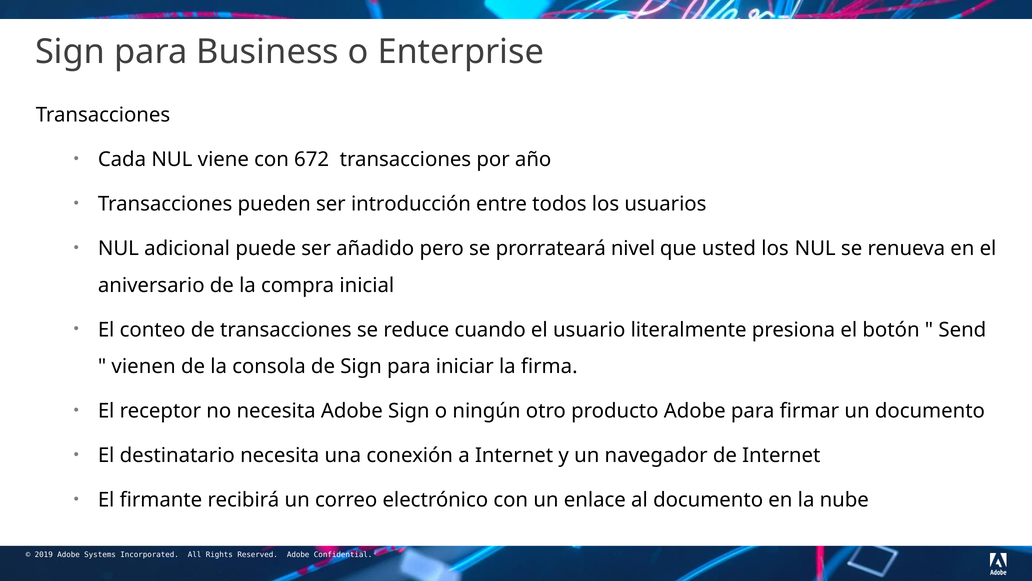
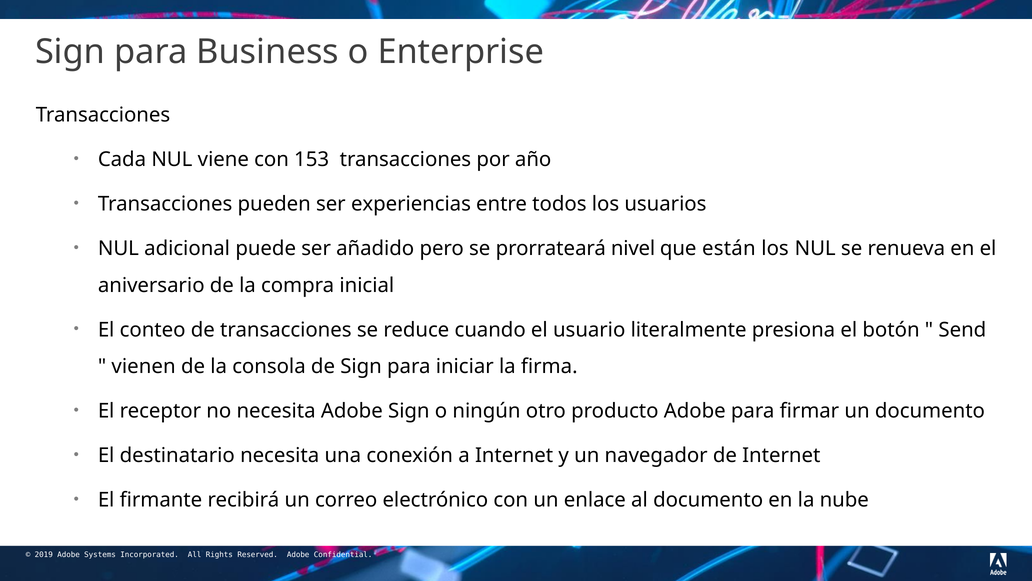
672: 672 -> 153 (312, 159)
introducción: introducción -> experiencias (411, 204)
usted: usted -> están (729, 248)
